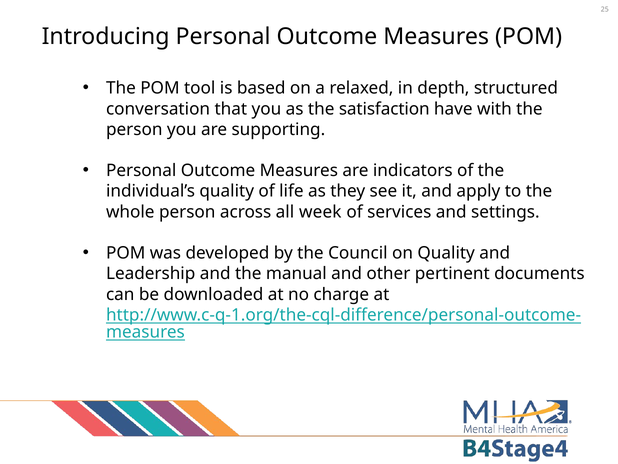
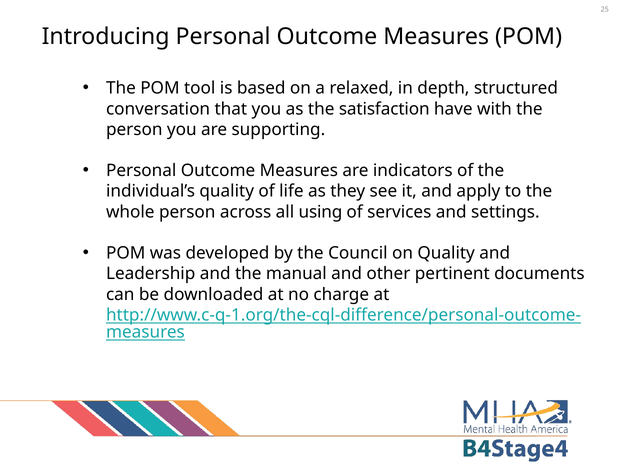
week: week -> using (320, 212)
